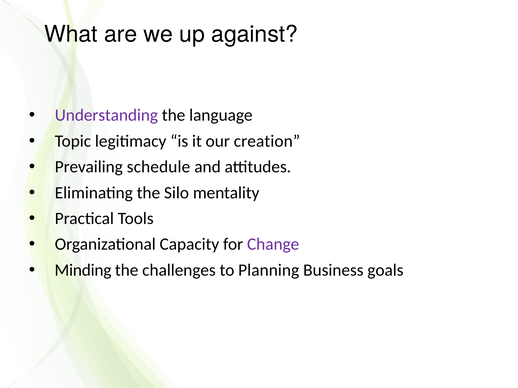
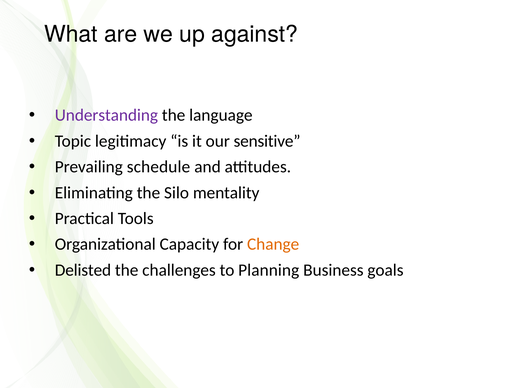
creation: creation -> sensitive (267, 141)
Change colour: purple -> orange (273, 245)
Minding: Minding -> Delisted (83, 270)
